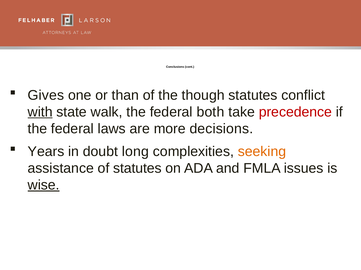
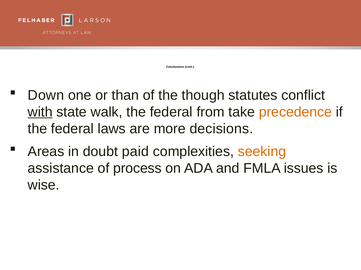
Gives: Gives -> Down (46, 95)
both: both -> from (211, 112)
precedence colour: red -> orange (295, 112)
Years: Years -> Areas (46, 152)
long: long -> paid (135, 152)
of statutes: statutes -> process (137, 169)
wise underline: present -> none (44, 186)
